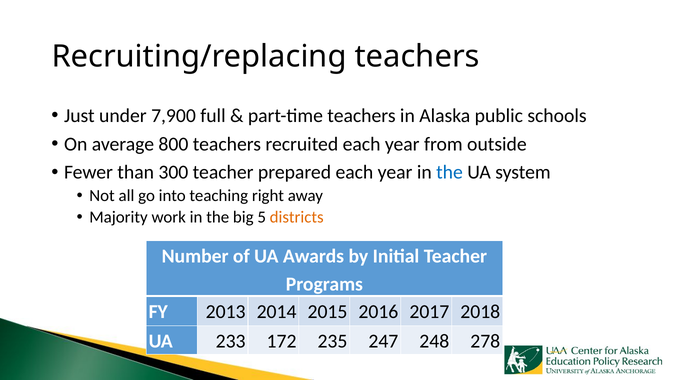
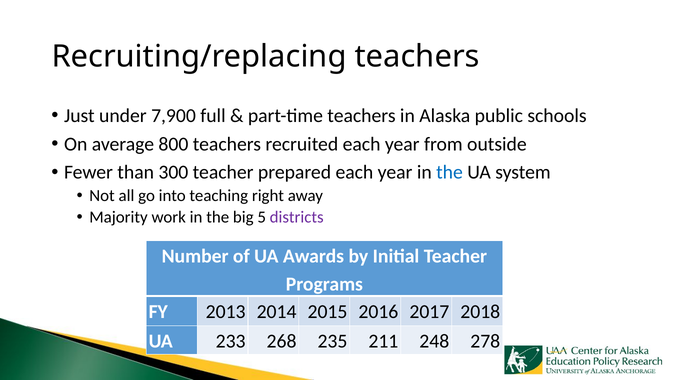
districts colour: orange -> purple (297, 217)
172: 172 -> 268 (282, 341)
247: 247 -> 211 (383, 341)
